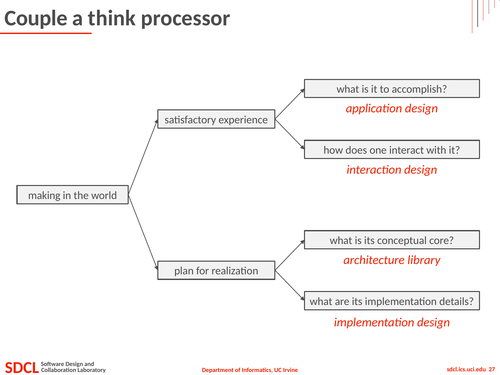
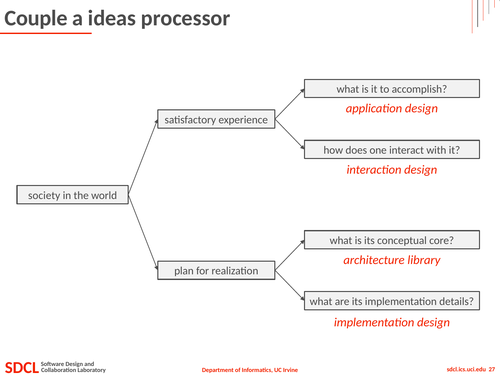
think: think -> ideas (112, 18)
making: making -> society (44, 195)
